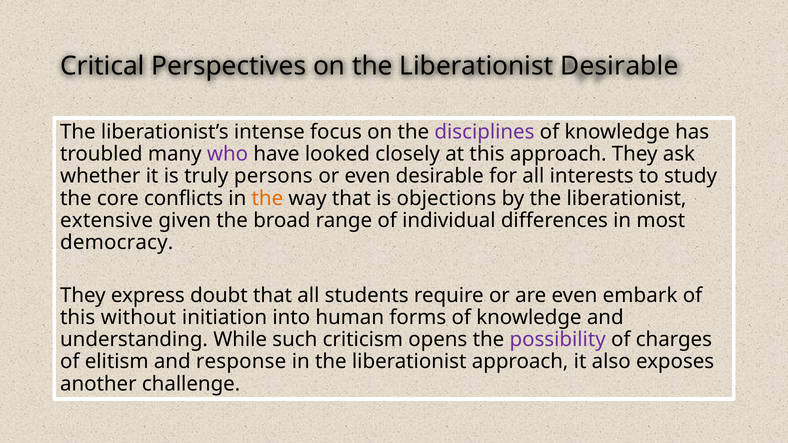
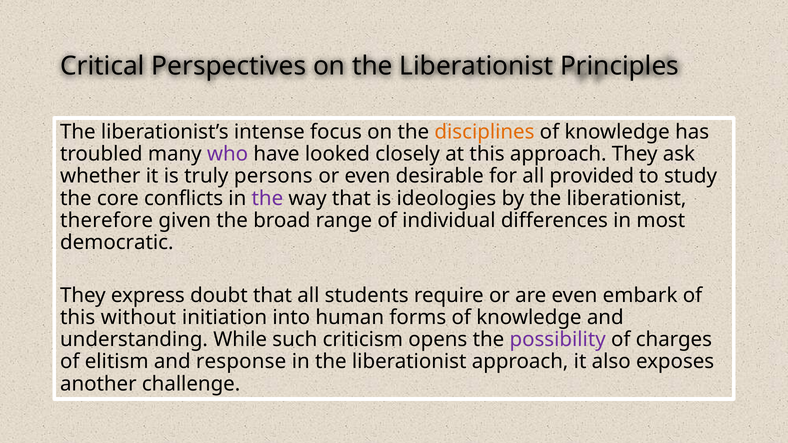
Liberationist Desirable: Desirable -> Principles (620, 66)
disciplines colour: purple -> orange (484, 132)
interests: interests -> provided (592, 176)
the colour: orange -> purple (267, 198)
objections: objections -> ideologies (446, 198)
extensive: extensive -> therefore (107, 221)
democracy: democracy -> democratic (117, 243)
